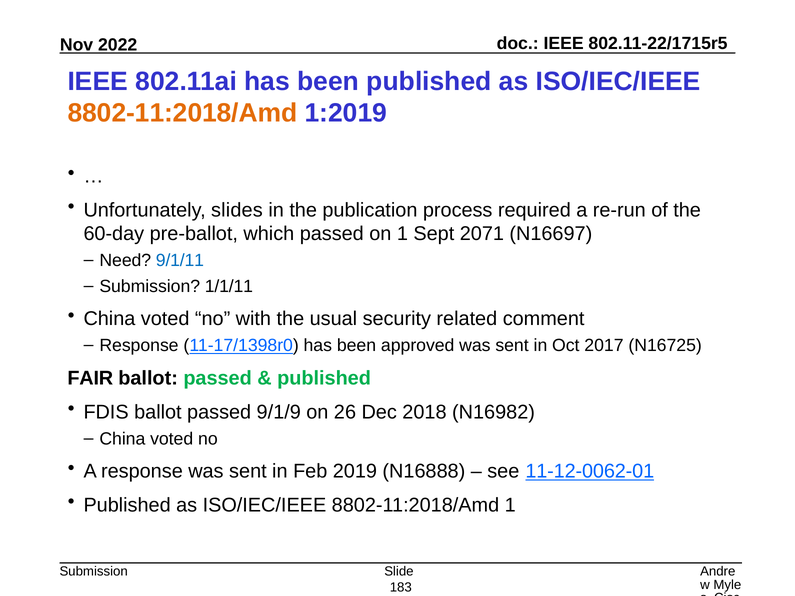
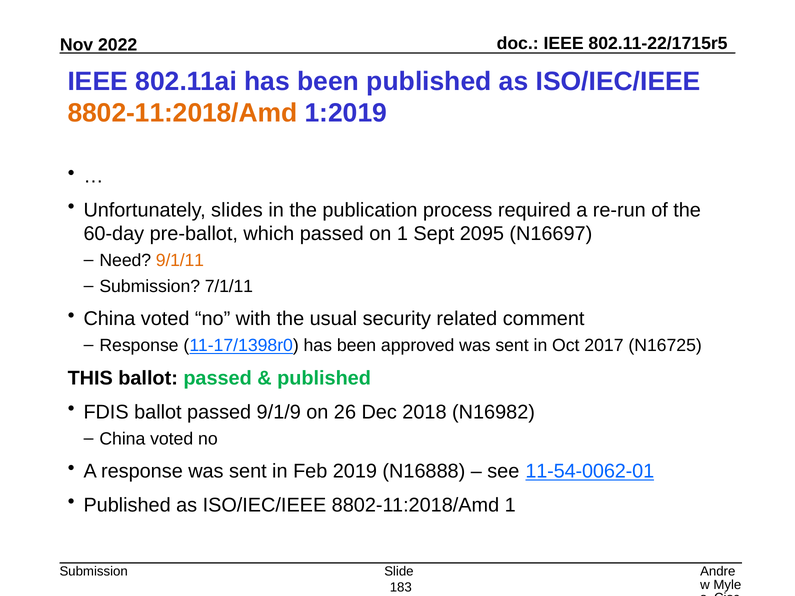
2071: 2071 -> 2095 (482, 234)
9/1/11 colour: blue -> orange (180, 261)
1/1/11: 1/1/11 -> 7/1/11 (229, 286)
FAIR: FAIR -> THIS (90, 378)
11-12-0062-01: 11-12-0062-01 -> 11-54-0062-01 (590, 472)
